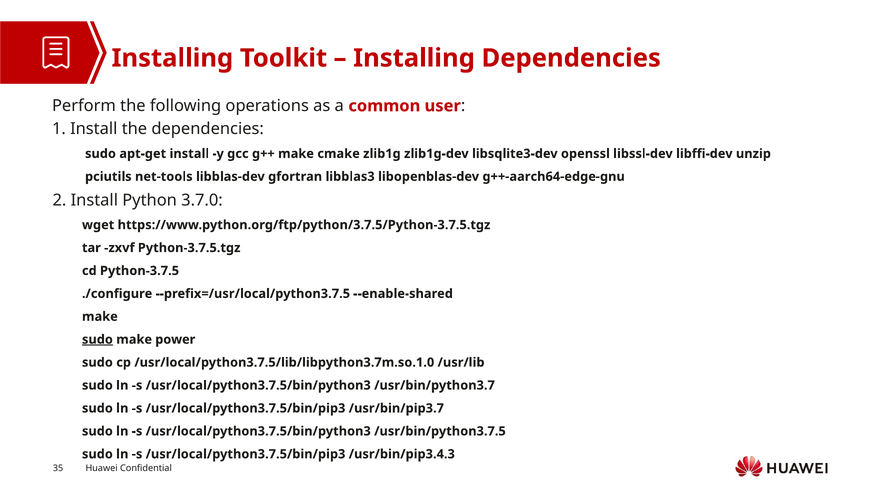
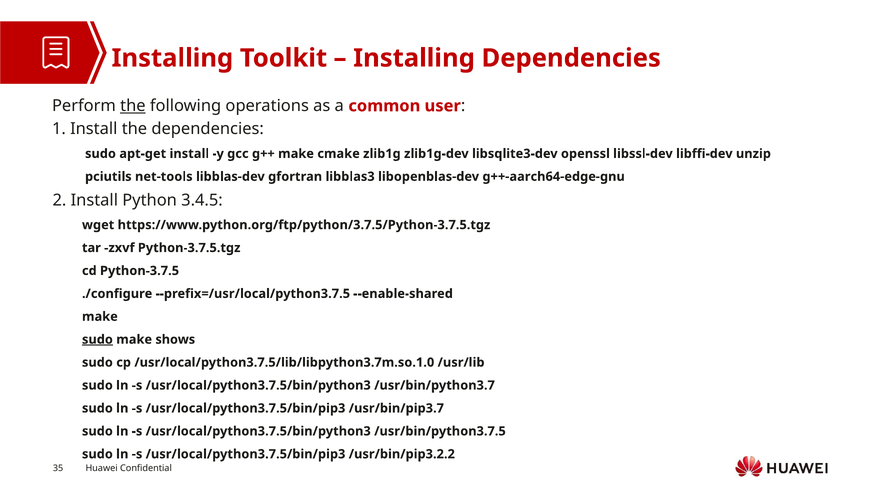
the underline: none -> present (133, 106)
3.7.0: 3.7.0 -> 3.4.5 (202, 200)
power: power -> shows (175, 339)
/usr/bin/pip3.4.3: /usr/bin/pip3.4.3 -> /usr/bin/pip3.2.2 (402, 454)
